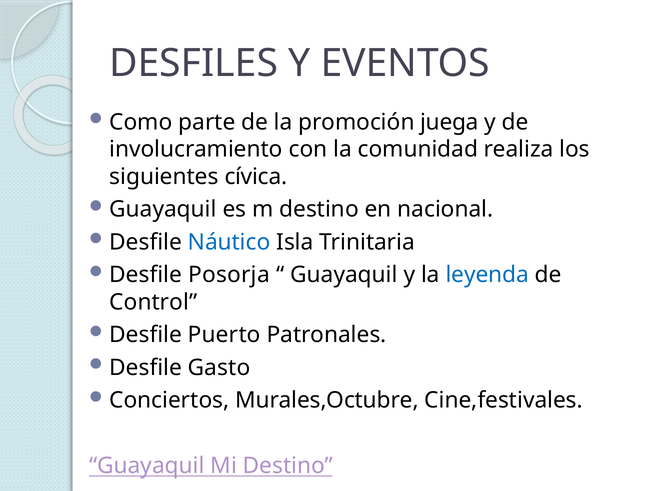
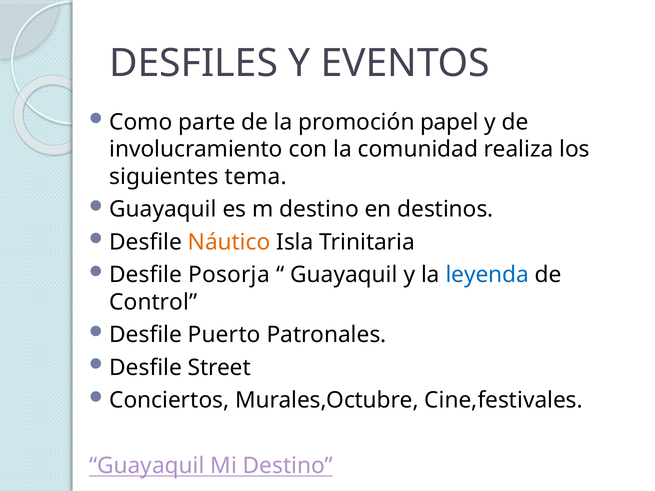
juega: juega -> papel (449, 122)
cívica: cívica -> tema (256, 177)
nacional: nacional -> destinos (445, 209)
Náutico colour: blue -> orange (229, 242)
Gasto: Gasto -> Street (219, 368)
